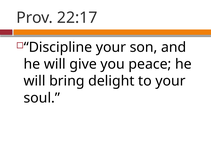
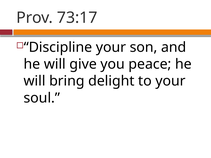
22:17: 22:17 -> 73:17 (77, 18)
